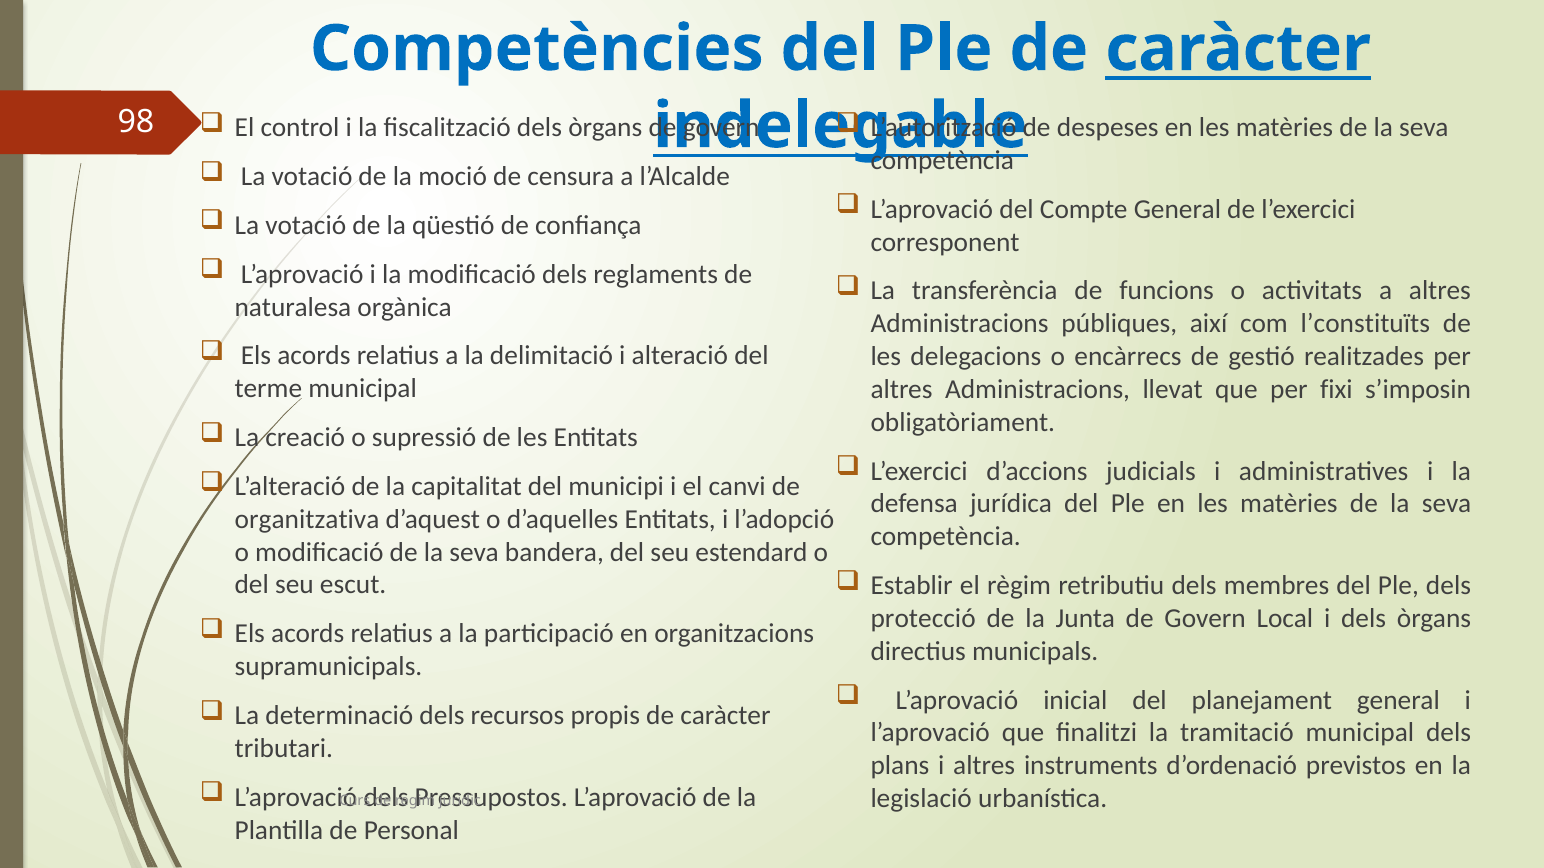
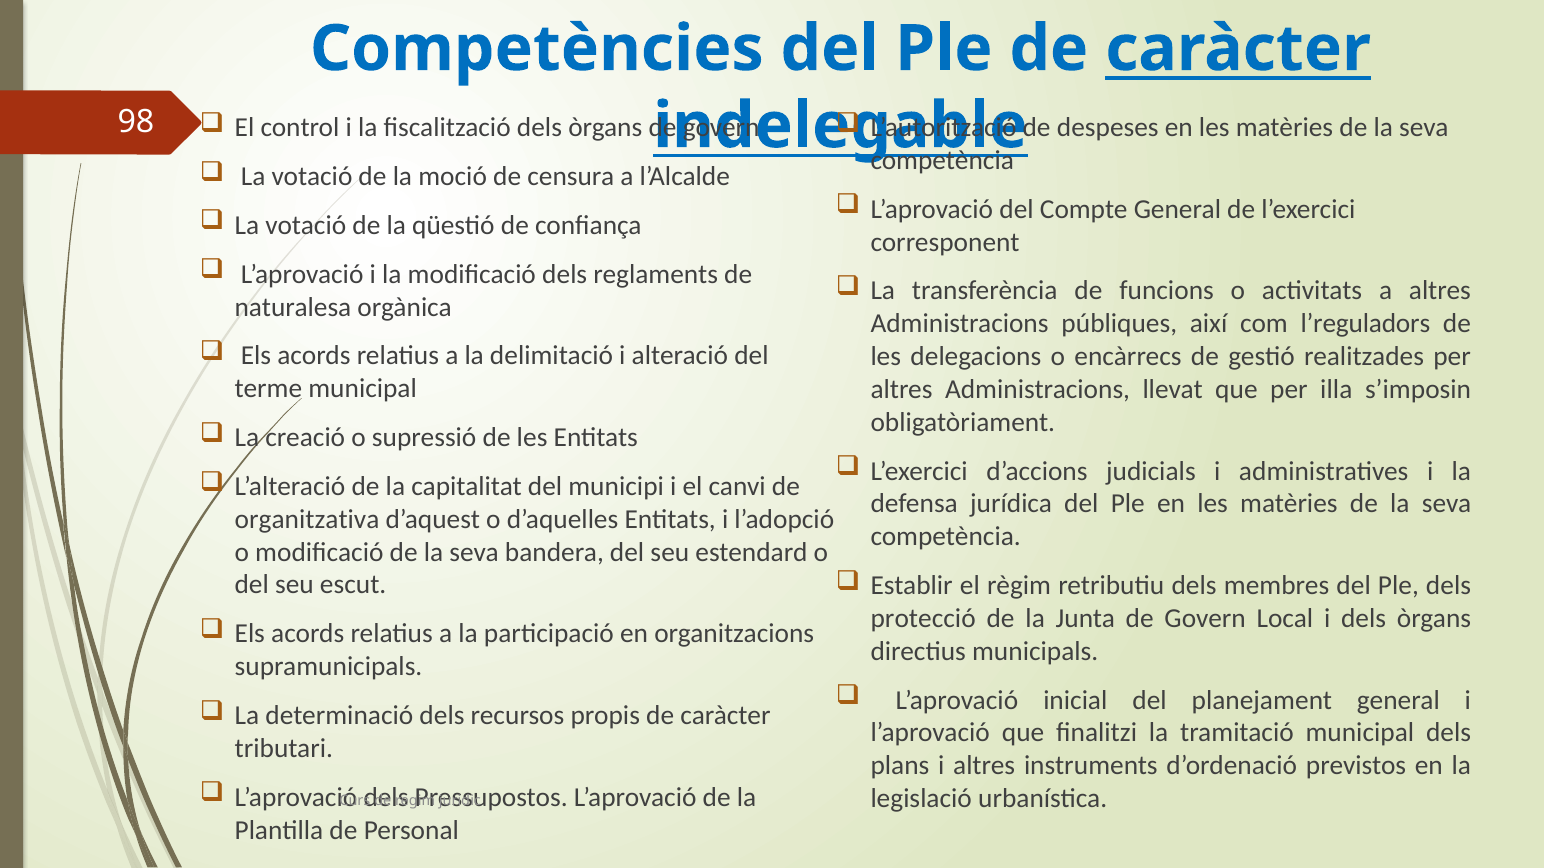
l’constituïts: l’constituïts -> l’reguladors (1365, 324)
fixi: fixi -> illa (1336, 390)
